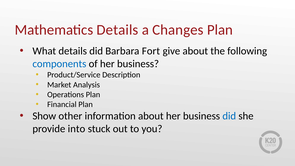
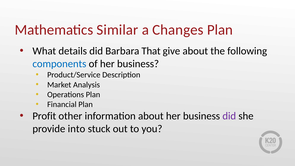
Mathematics Details: Details -> Similar (117, 30)
Fort: Fort -> That (151, 51)
Show: Show -> Profit (44, 116)
did colour: blue -> purple (229, 116)
